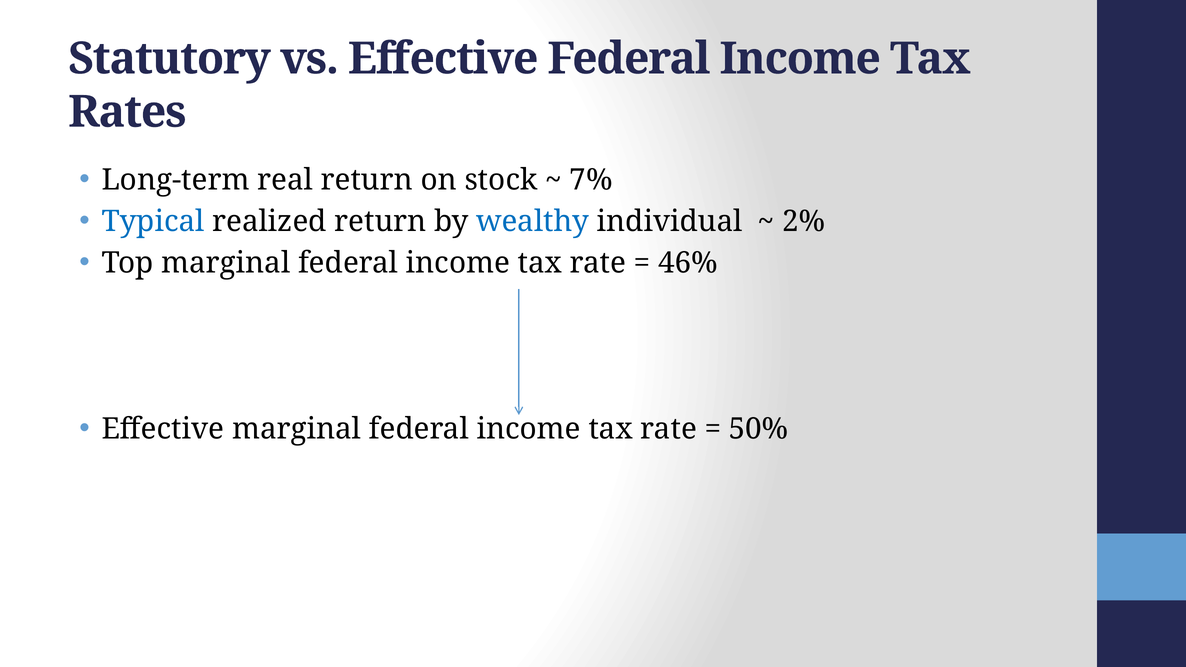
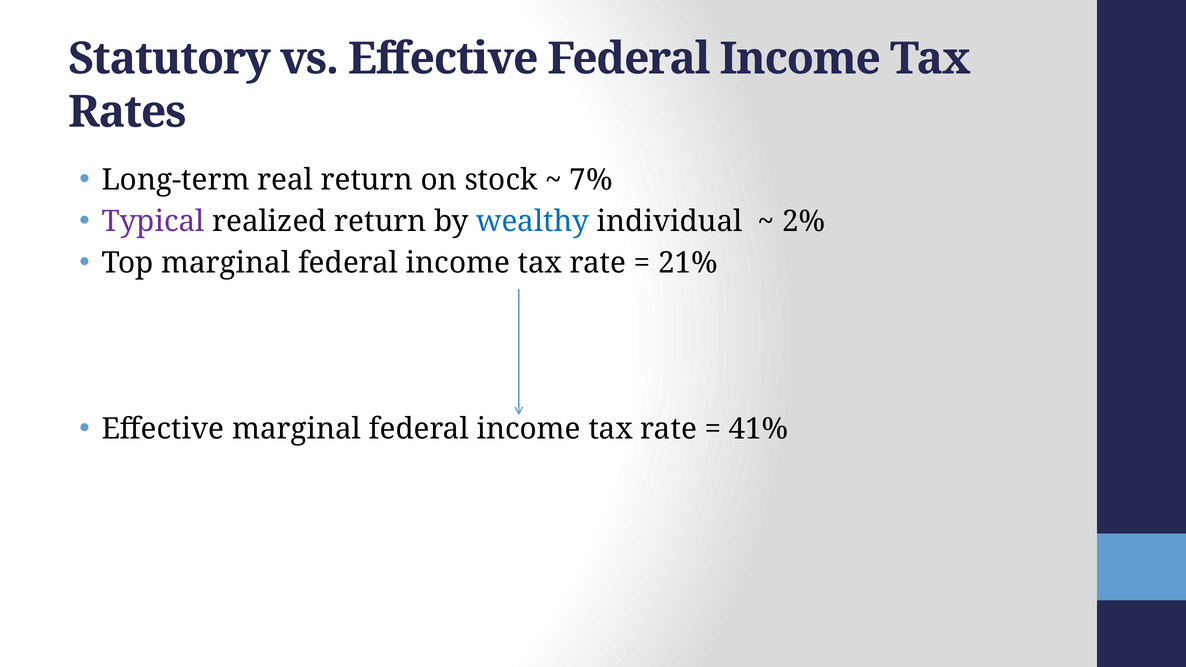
Typical colour: blue -> purple (153, 221)
46%: 46% -> 21% (688, 263)
50%: 50% -> 41% (759, 429)
